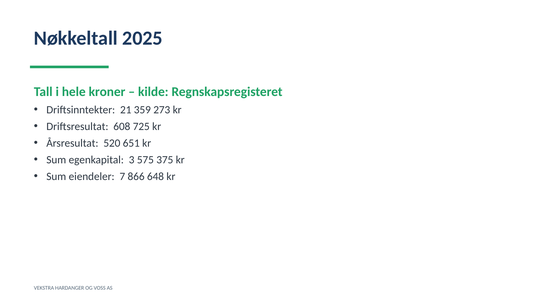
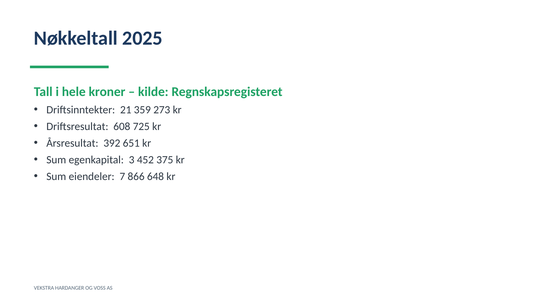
520: 520 -> 392 (112, 143)
575: 575 -> 452 (145, 160)
